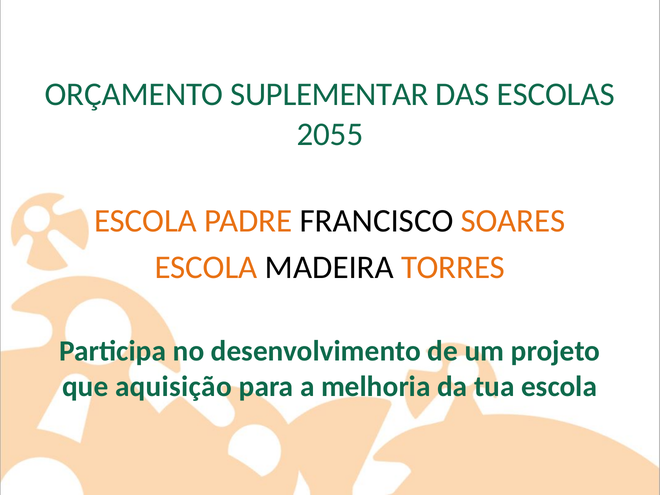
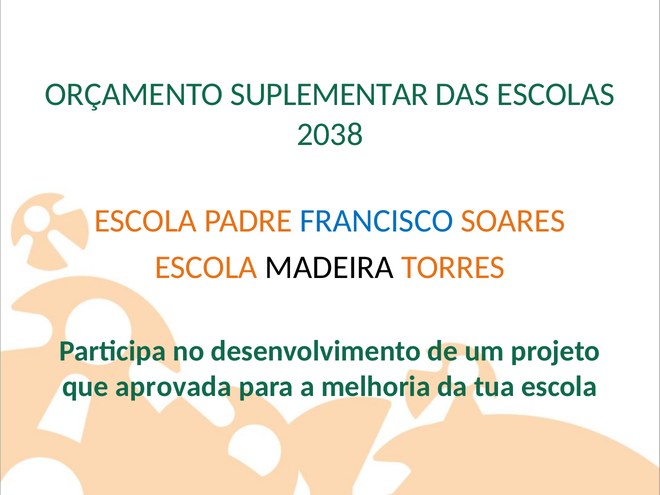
2055: 2055 -> 2038 (330, 134)
FRANCISCO colour: black -> blue (377, 221)
aquisição: aquisição -> aprovada (174, 386)
